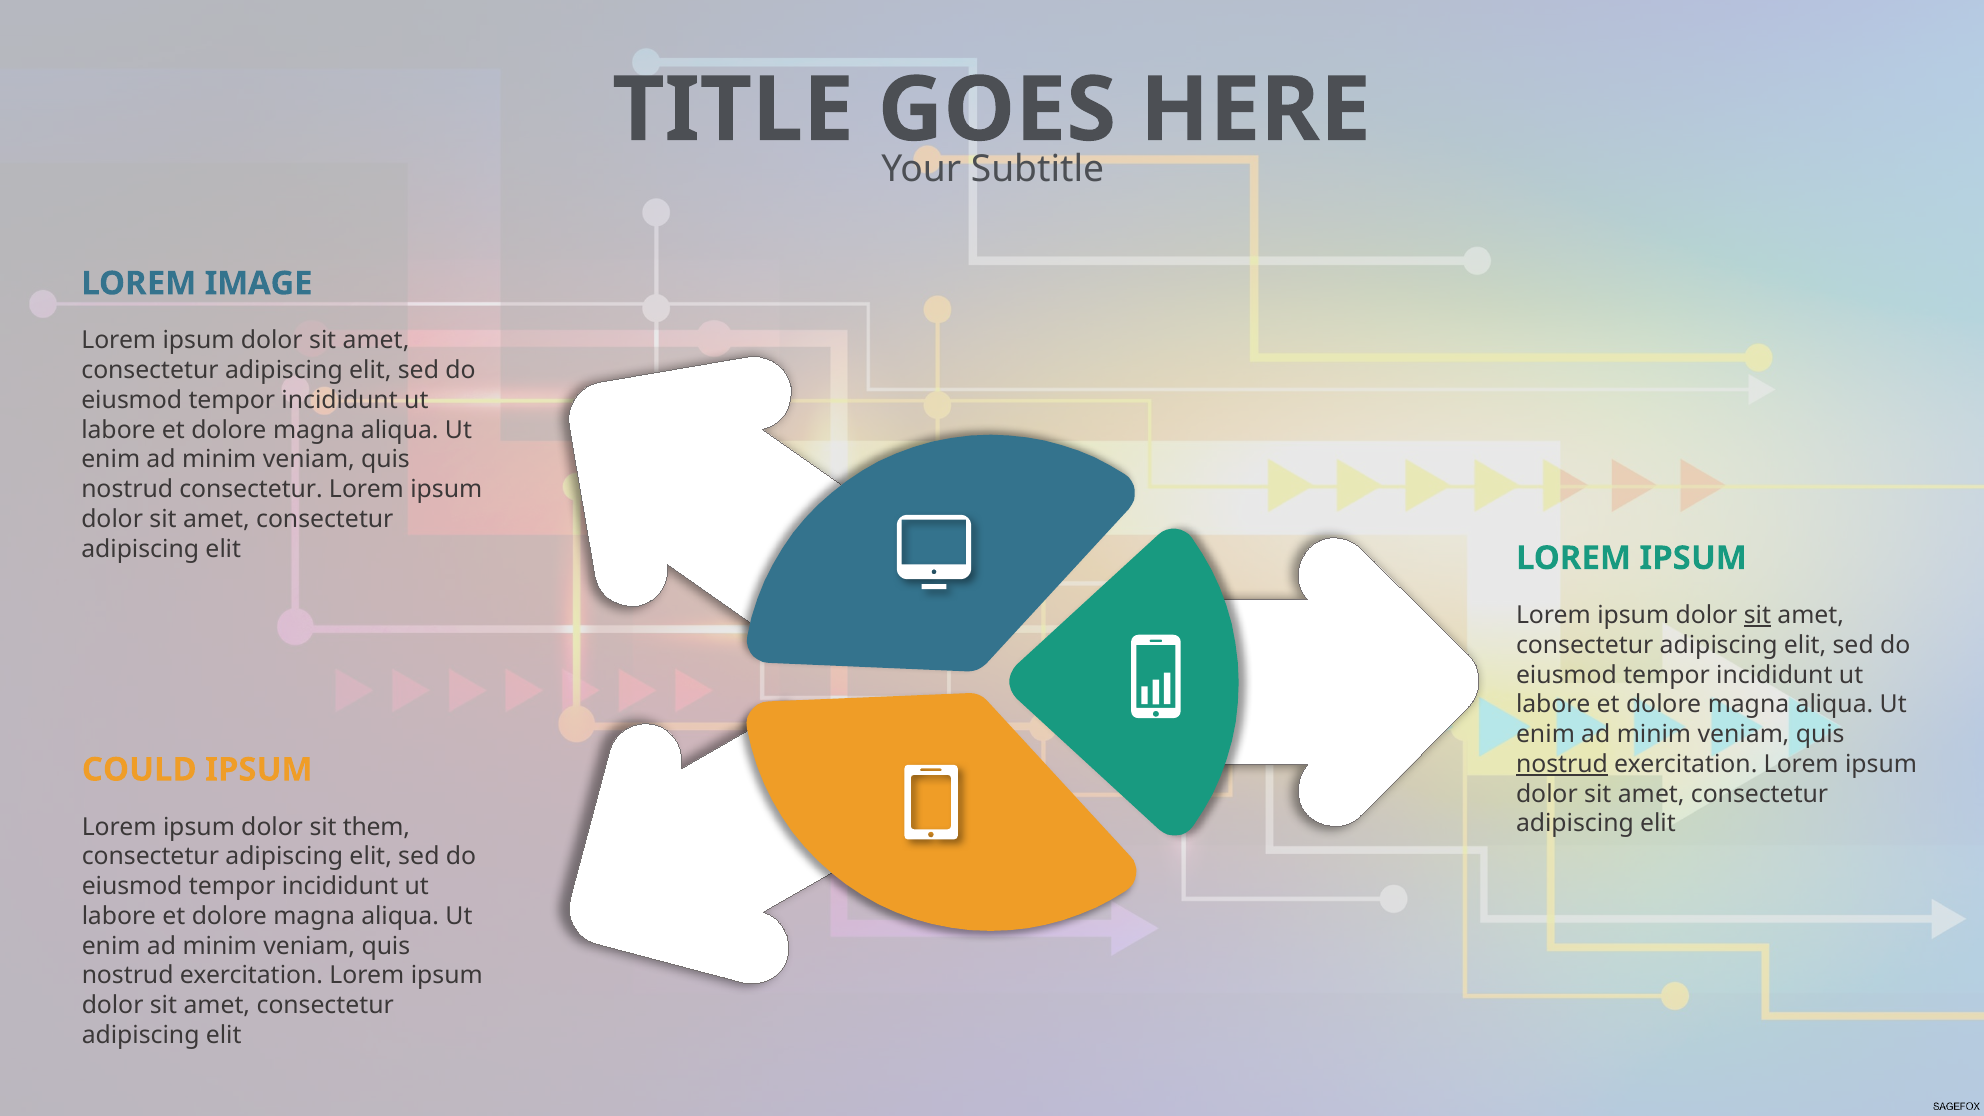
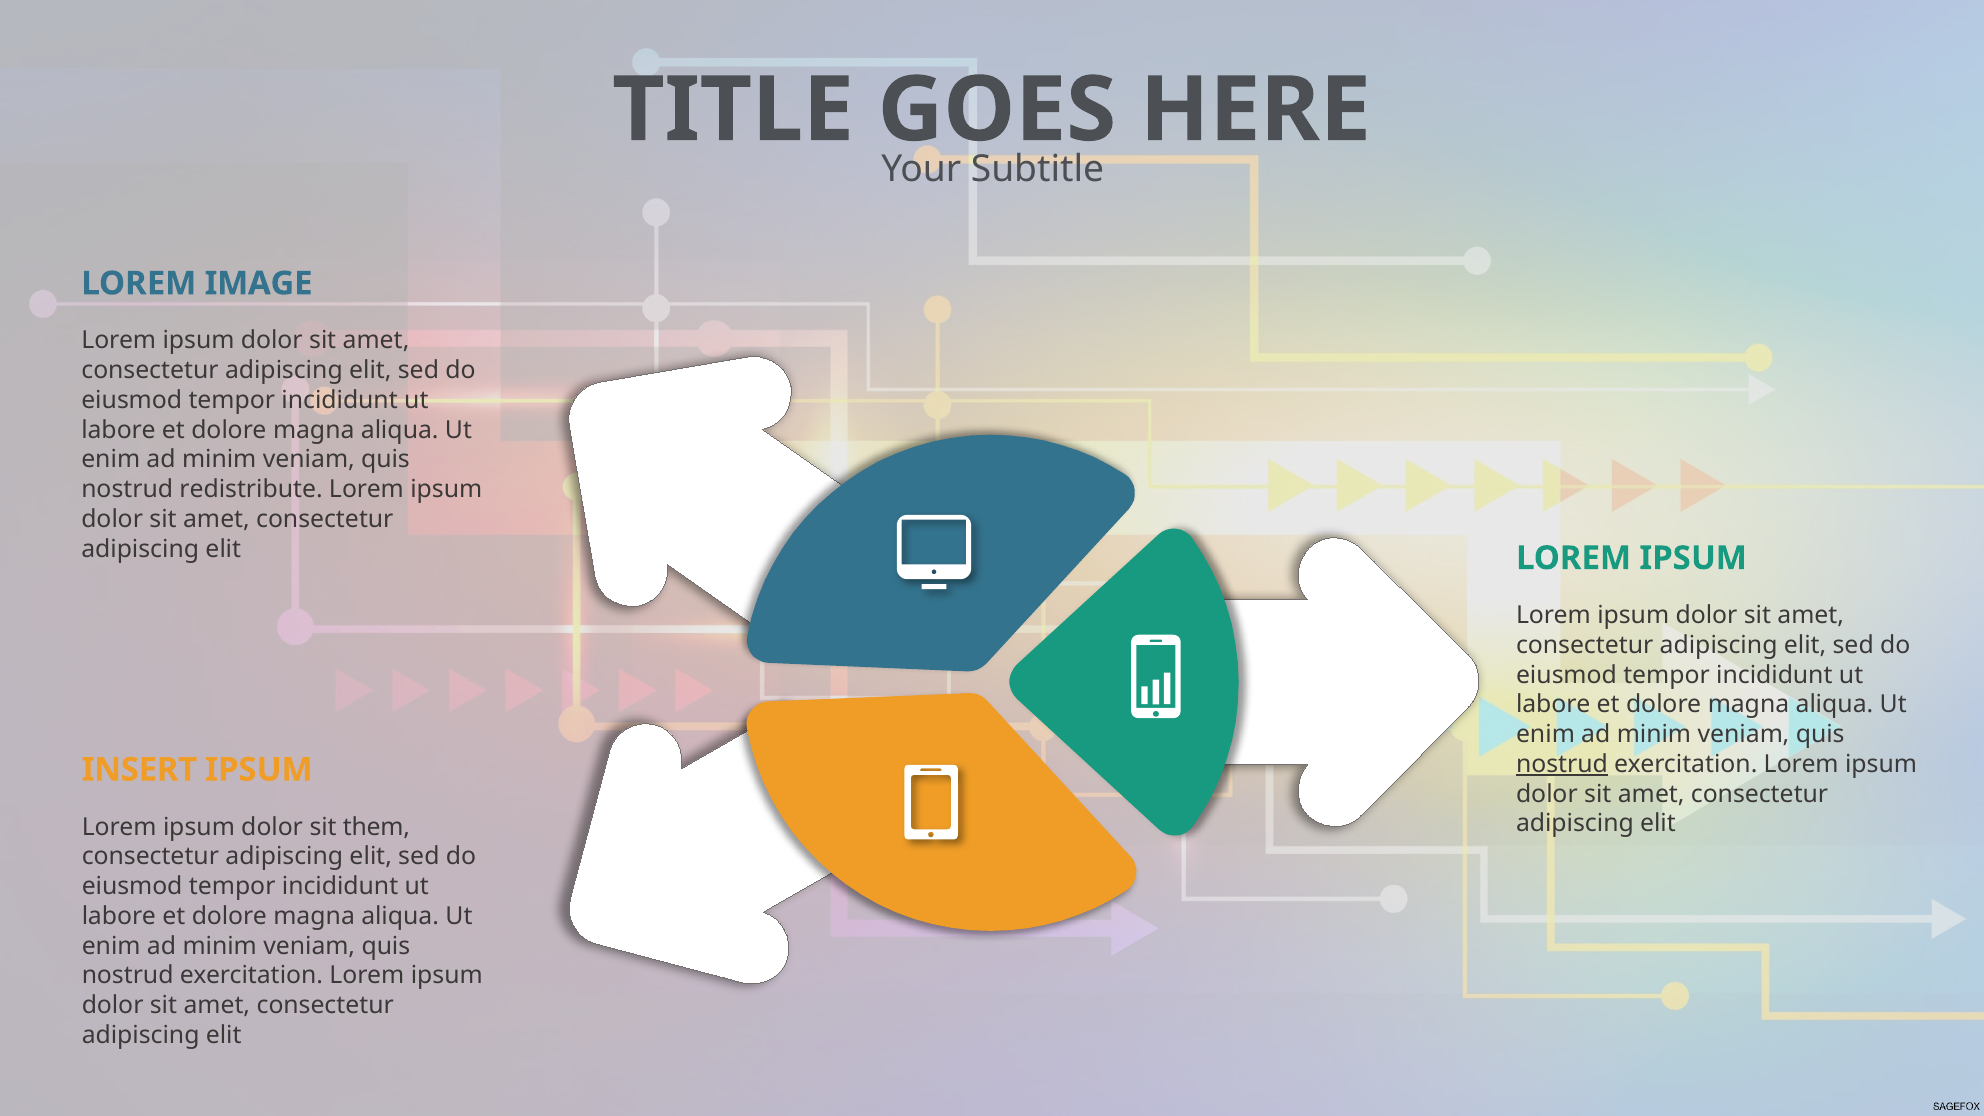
nostrud consectetur: consectetur -> redistribute (251, 489)
sit underline: present -> none (1757, 615)
COULD: COULD -> INSERT (139, 770)
